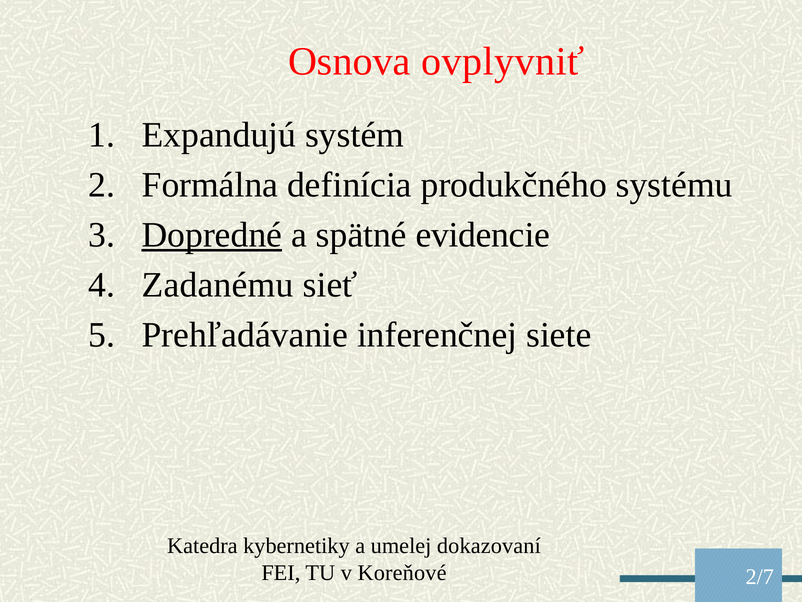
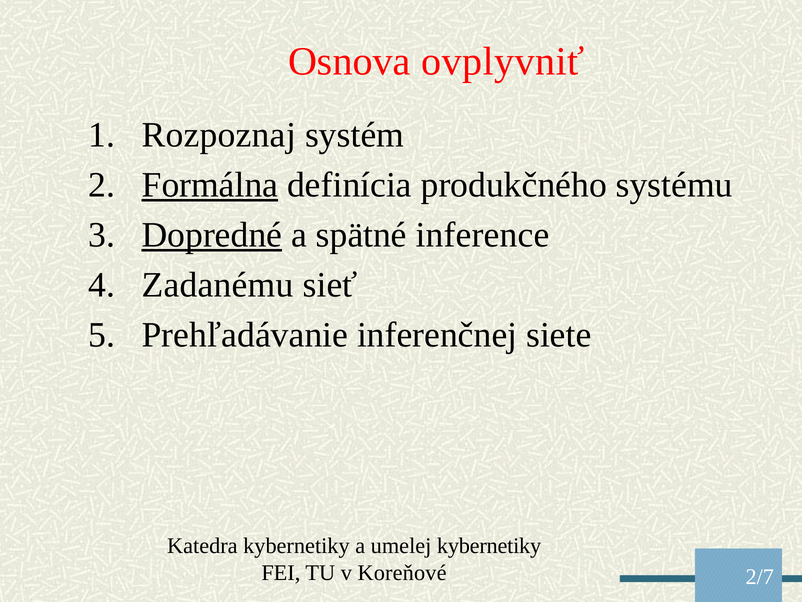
Expandujú: Expandujú -> Rozpoznaj (219, 135)
Formálna underline: none -> present (210, 185)
evidencie: evidencie -> inference (483, 235)
umelej dokazovaní: dokazovaní -> kybernetiky (489, 546)
